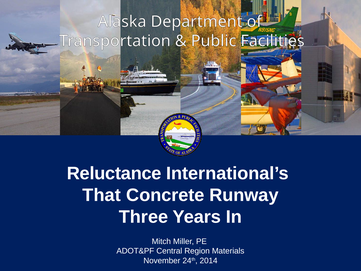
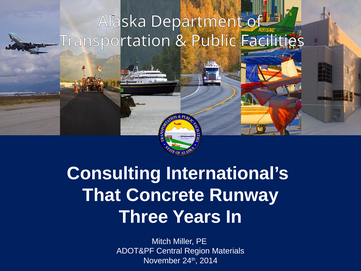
Reluctance: Reluctance -> Consulting (114, 173)
